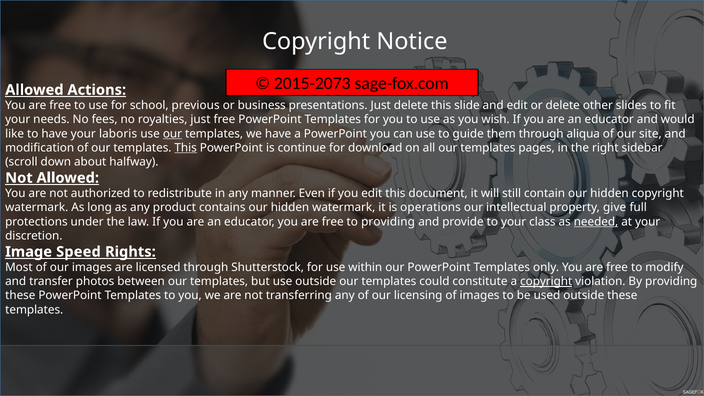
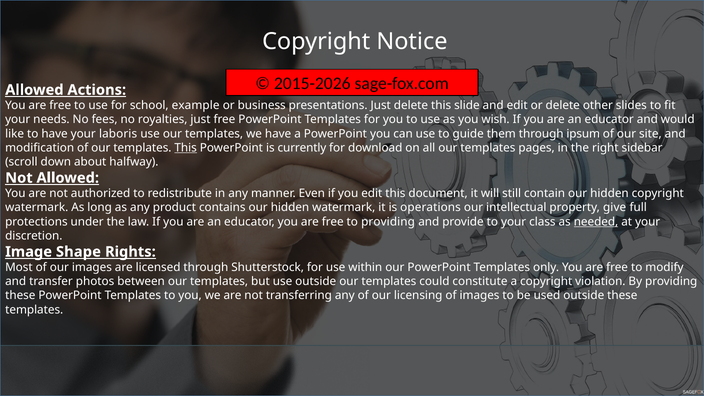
2015-2073: 2015-2073 -> 2015-2026 (312, 84)
previous: previous -> example (196, 106)
our underline: present -> none (172, 134)
aliqua: aliqua -> ipsum (583, 134)
continue: continue -> currently (302, 148)
Speed: Speed -> Shape (78, 252)
copyright underline: present -> none (546, 281)
